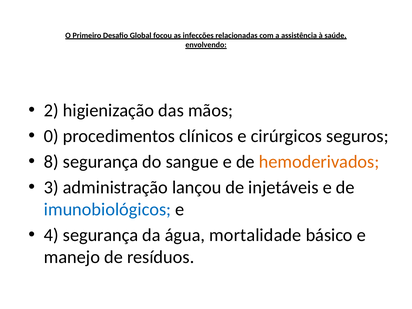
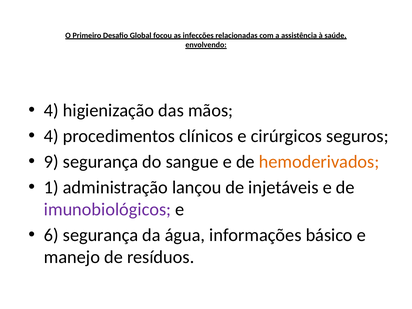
2: 2 -> 4 (51, 110)
0: 0 -> 4 (51, 136)
8: 8 -> 9 (51, 162)
3: 3 -> 1 (51, 187)
imunobiológicos colour: blue -> purple (108, 209)
4: 4 -> 6 (51, 235)
mortalidade: mortalidade -> informações (255, 235)
